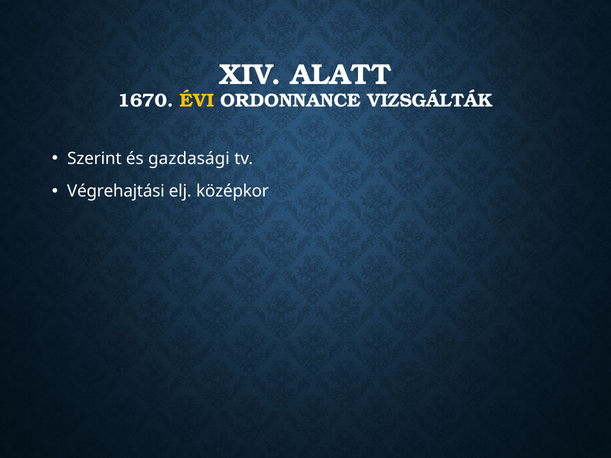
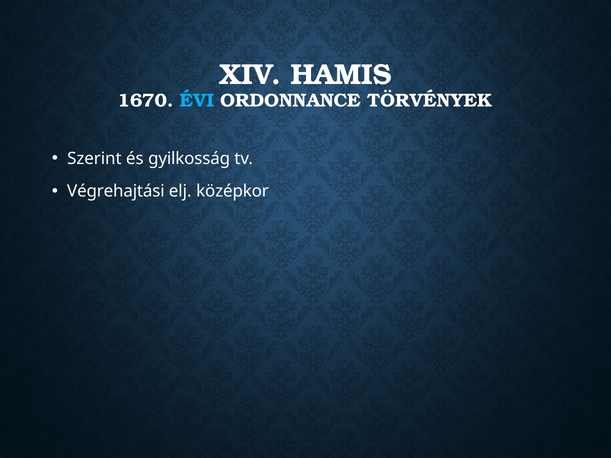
ALATT: ALATT -> HAMIS (341, 75)
ÉVI colour: yellow -> light blue (197, 100)
VIZSGÁLTÁK: VIZSGÁLTÁK -> TÖRVÉNYEK (430, 100)
gazdasági: gazdasági -> gyilkosság (189, 159)
